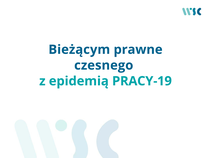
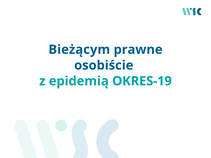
czesnego: czesnego -> osobiście (104, 65)
PRACY-19: PRACY-19 -> OKRES-19 (142, 81)
